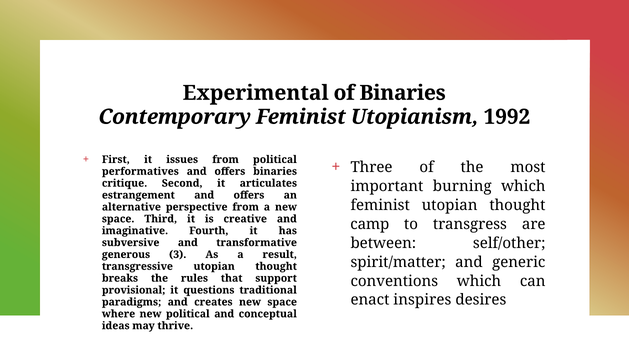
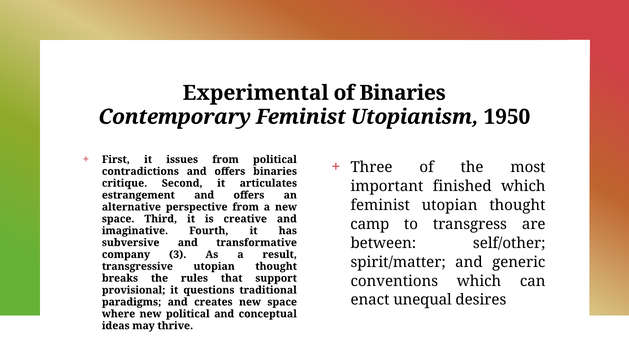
1992: 1992 -> 1950 (507, 117)
performatives: performatives -> contradictions (140, 171)
burning: burning -> finished (462, 186)
generous: generous -> company (126, 254)
inspires: inspires -> unequal (422, 300)
